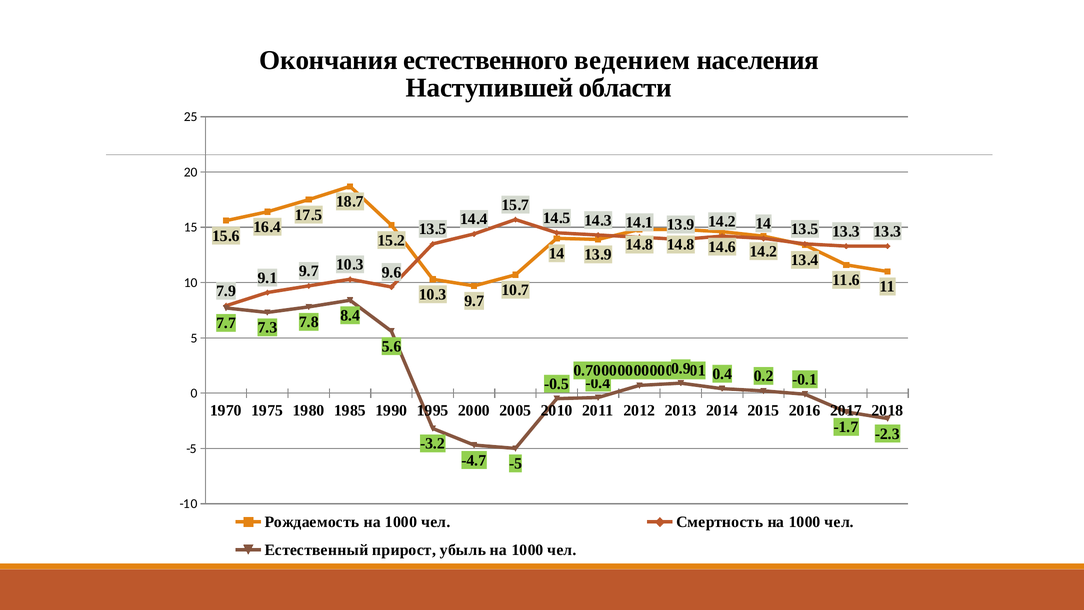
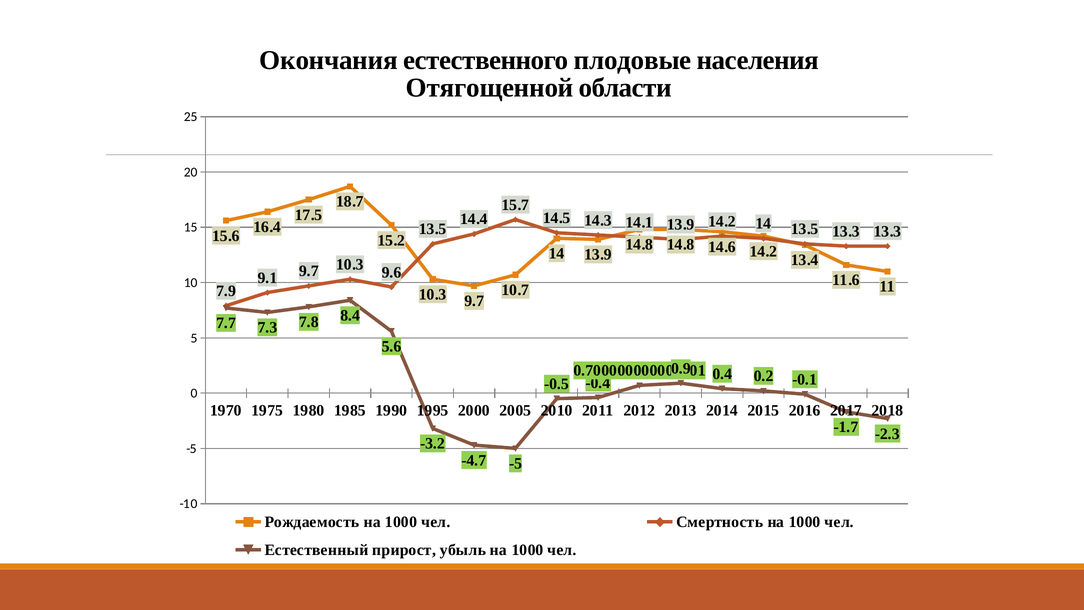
ведением: ведением -> плодовые (633, 60)
Наступившей: Наступившей -> Отягощенной (490, 88)
